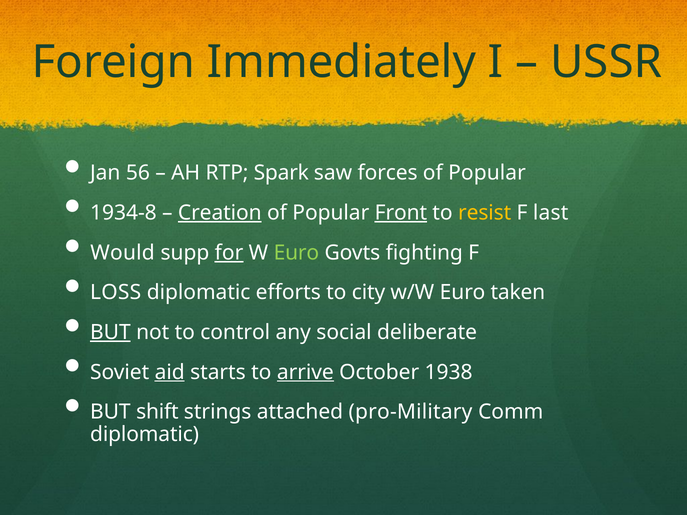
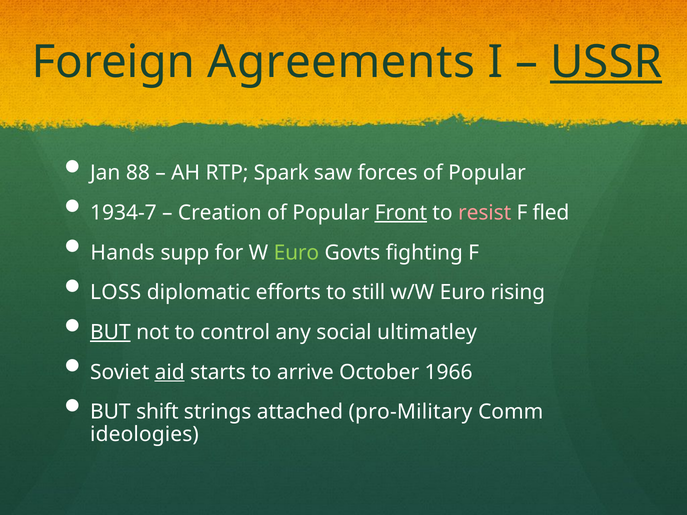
Immediately: Immediately -> Agreements (341, 62)
USSR underline: none -> present (606, 62)
56: 56 -> 88 (138, 173)
1934-8: 1934-8 -> 1934-7 (123, 213)
Creation underline: present -> none (220, 213)
resist colour: yellow -> pink (485, 213)
last: last -> fled (551, 213)
Would: Would -> Hands (123, 253)
for underline: present -> none (229, 253)
city: city -> still (369, 293)
taken: taken -> rising (518, 293)
deliberate: deliberate -> ultimatley (427, 332)
arrive underline: present -> none (305, 372)
1938: 1938 -> 1966 (449, 372)
diplomatic: diplomatic -> ideologies (144, 435)
